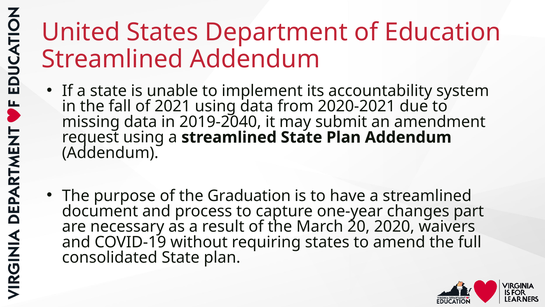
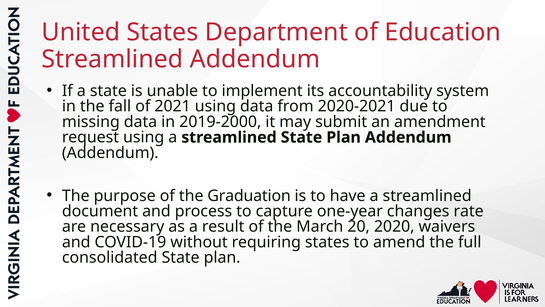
2019-2040: 2019-2040 -> 2019-2000 (220, 122)
part: part -> rate (469, 211)
